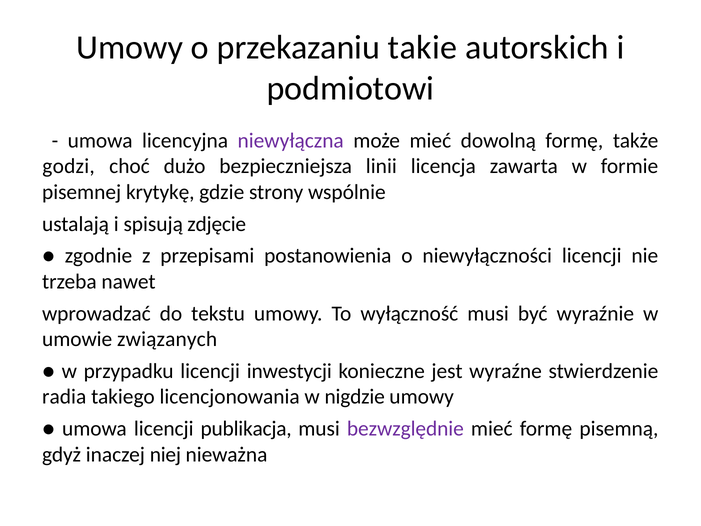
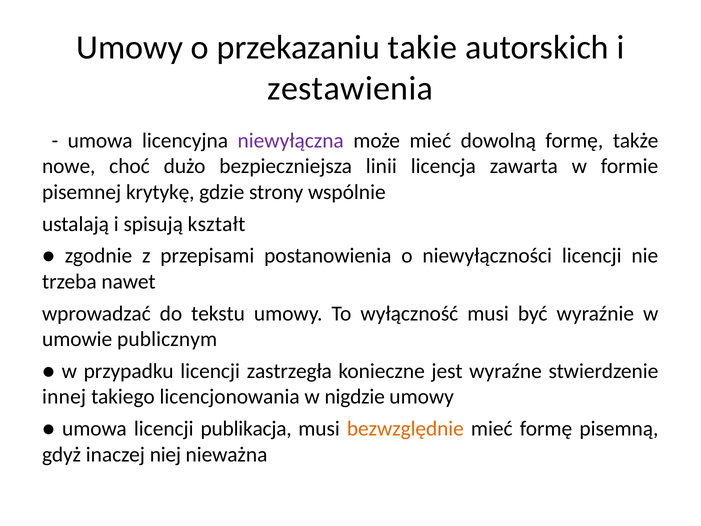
podmiotowi: podmiotowi -> zestawienia (350, 88)
godzi: godzi -> nowe (69, 166)
zdjęcie: zdjęcie -> kształt (217, 224)
związanych: związanych -> publicznym (167, 339)
inwestycji: inwestycji -> zastrzegła (289, 371)
radia: radia -> innej (64, 397)
bezwzględnie colour: purple -> orange (405, 429)
